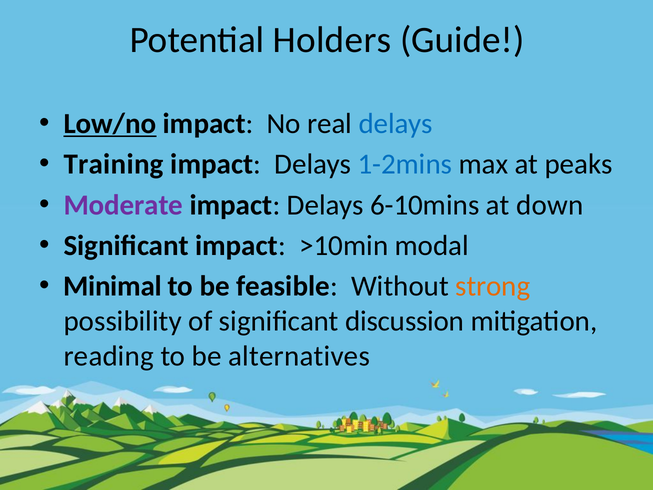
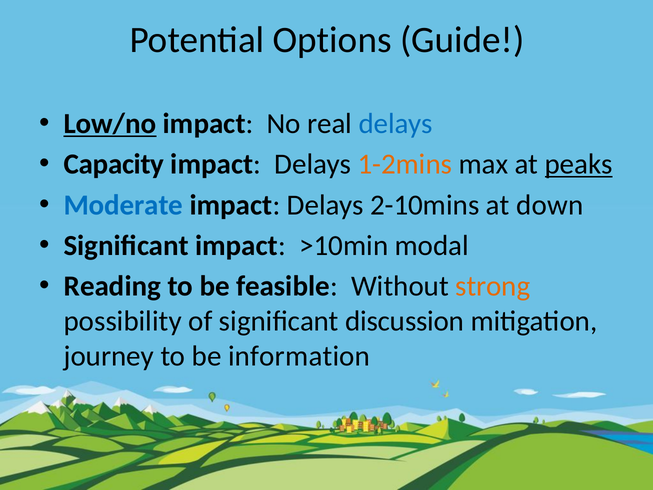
Holders: Holders -> Options (332, 40)
Training: Training -> Capacity (114, 164)
1-2mins colour: blue -> orange (405, 164)
peaks underline: none -> present (579, 164)
Moderate colour: purple -> blue (123, 205)
6-10mins: 6-10mins -> 2-10mins (425, 205)
Minimal: Minimal -> Reading (112, 286)
reading: reading -> journey (109, 356)
alternatives: alternatives -> information (299, 356)
